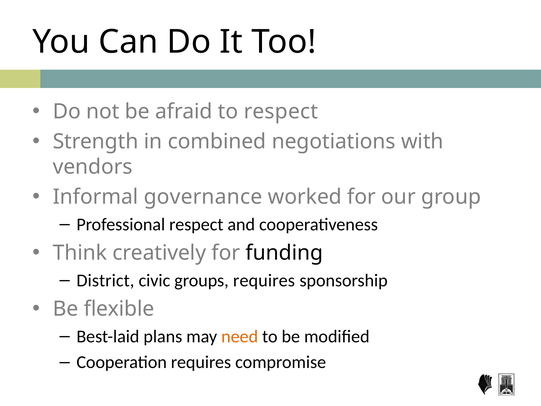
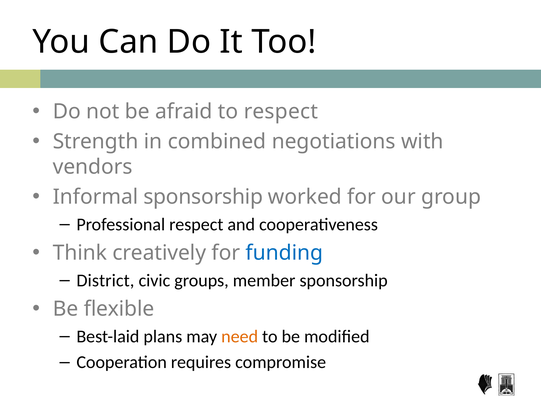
Informal governance: governance -> sponsorship (203, 197)
funding colour: black -> blue (284, 253)
groups requires: requires -> member (264, 280)
